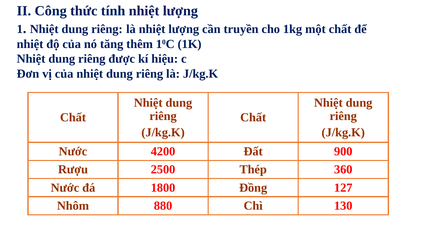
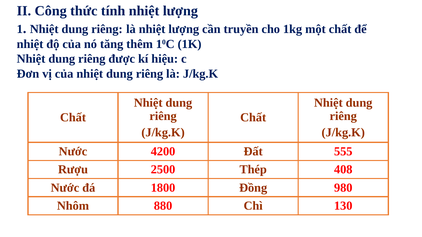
900: 900 -> 555 (343, 152)
360: 360 -> 408 (343, 170)
127: 127 -> 980 (343, 188)
